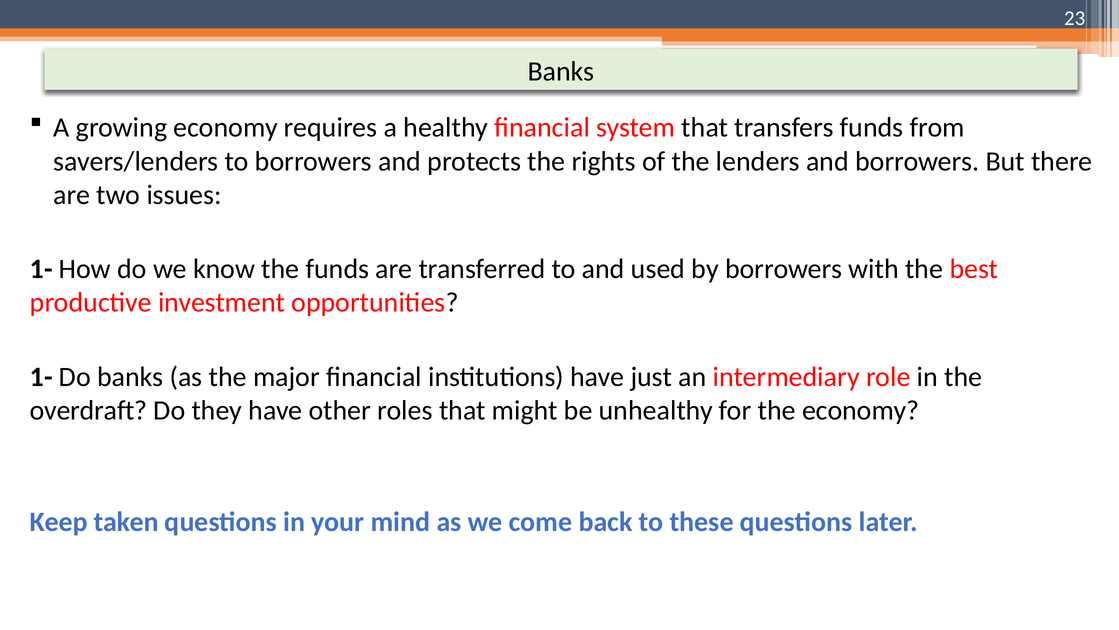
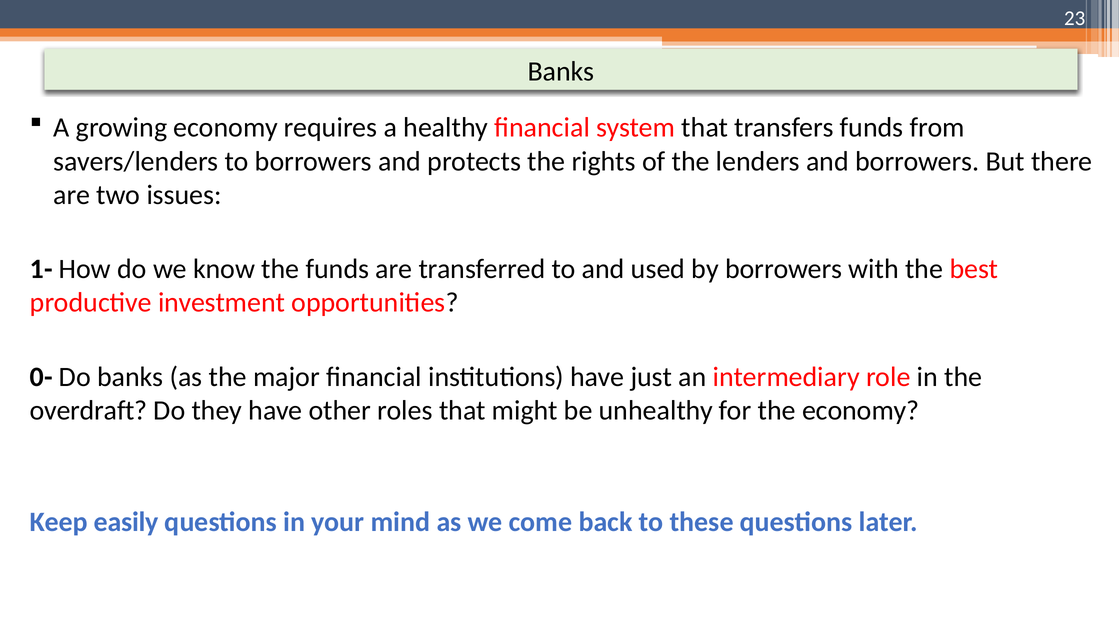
1-: 1- -> 0- (41, 377)
taken: taken -> easily (126, 521)
